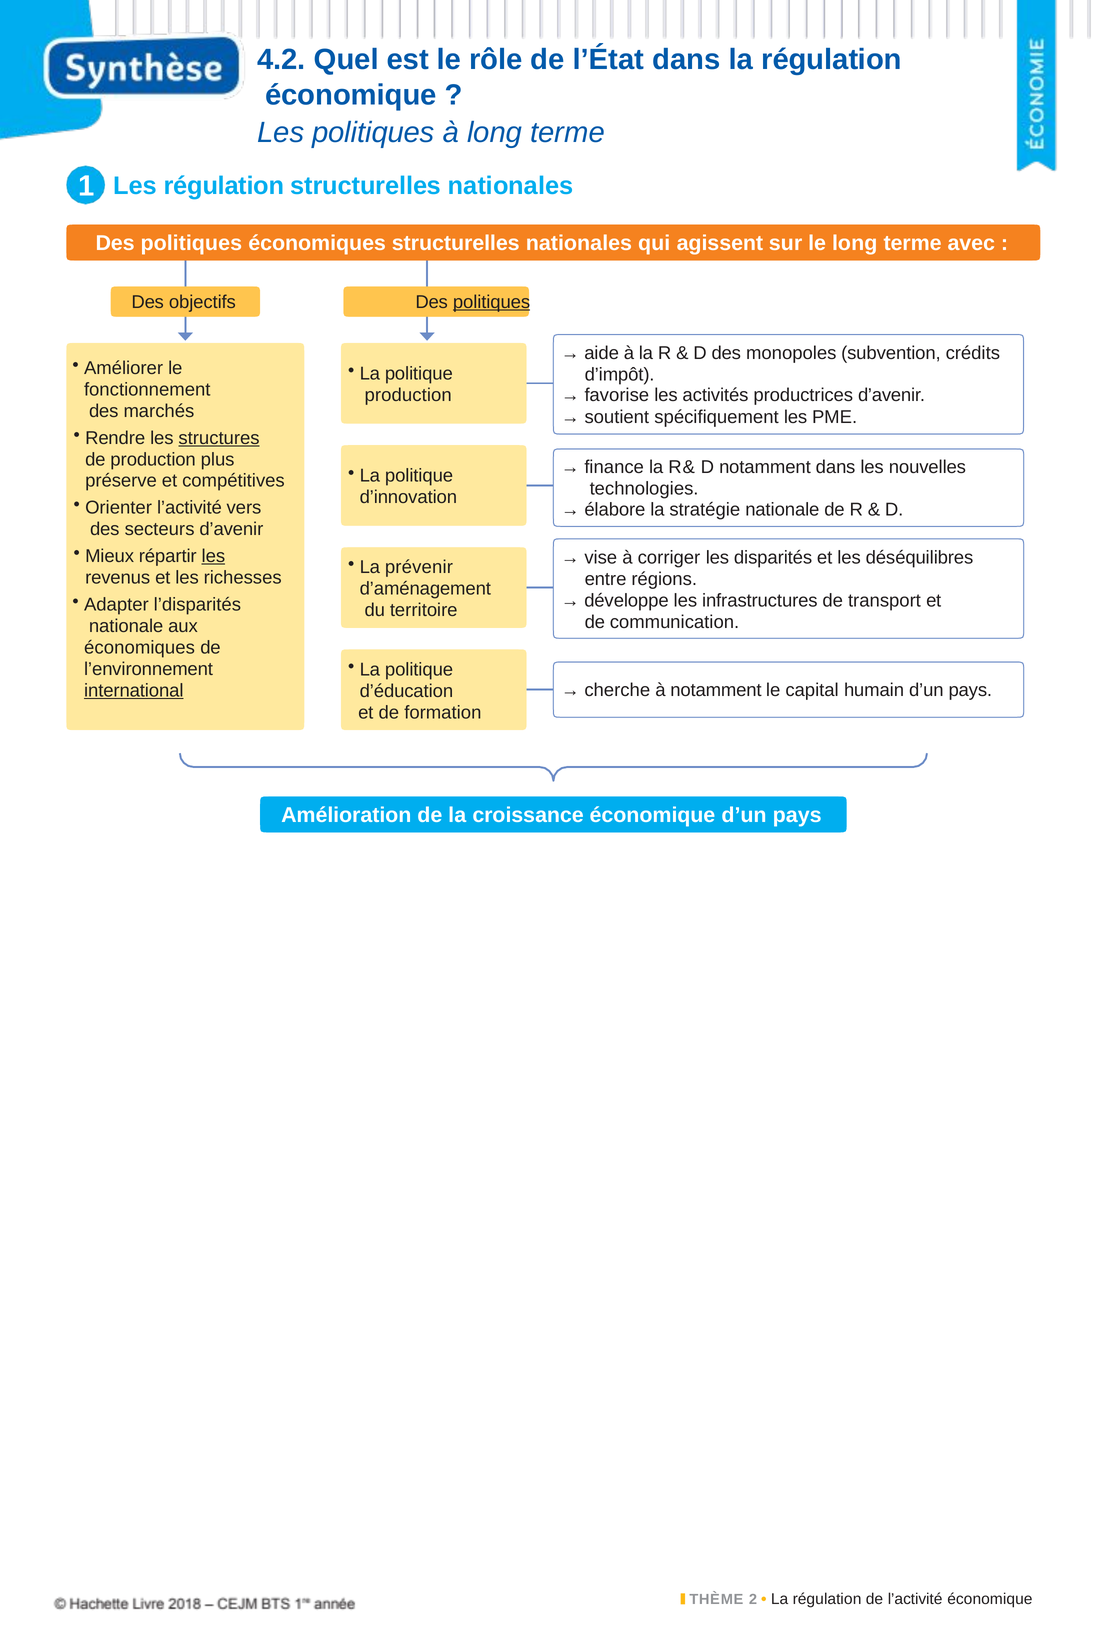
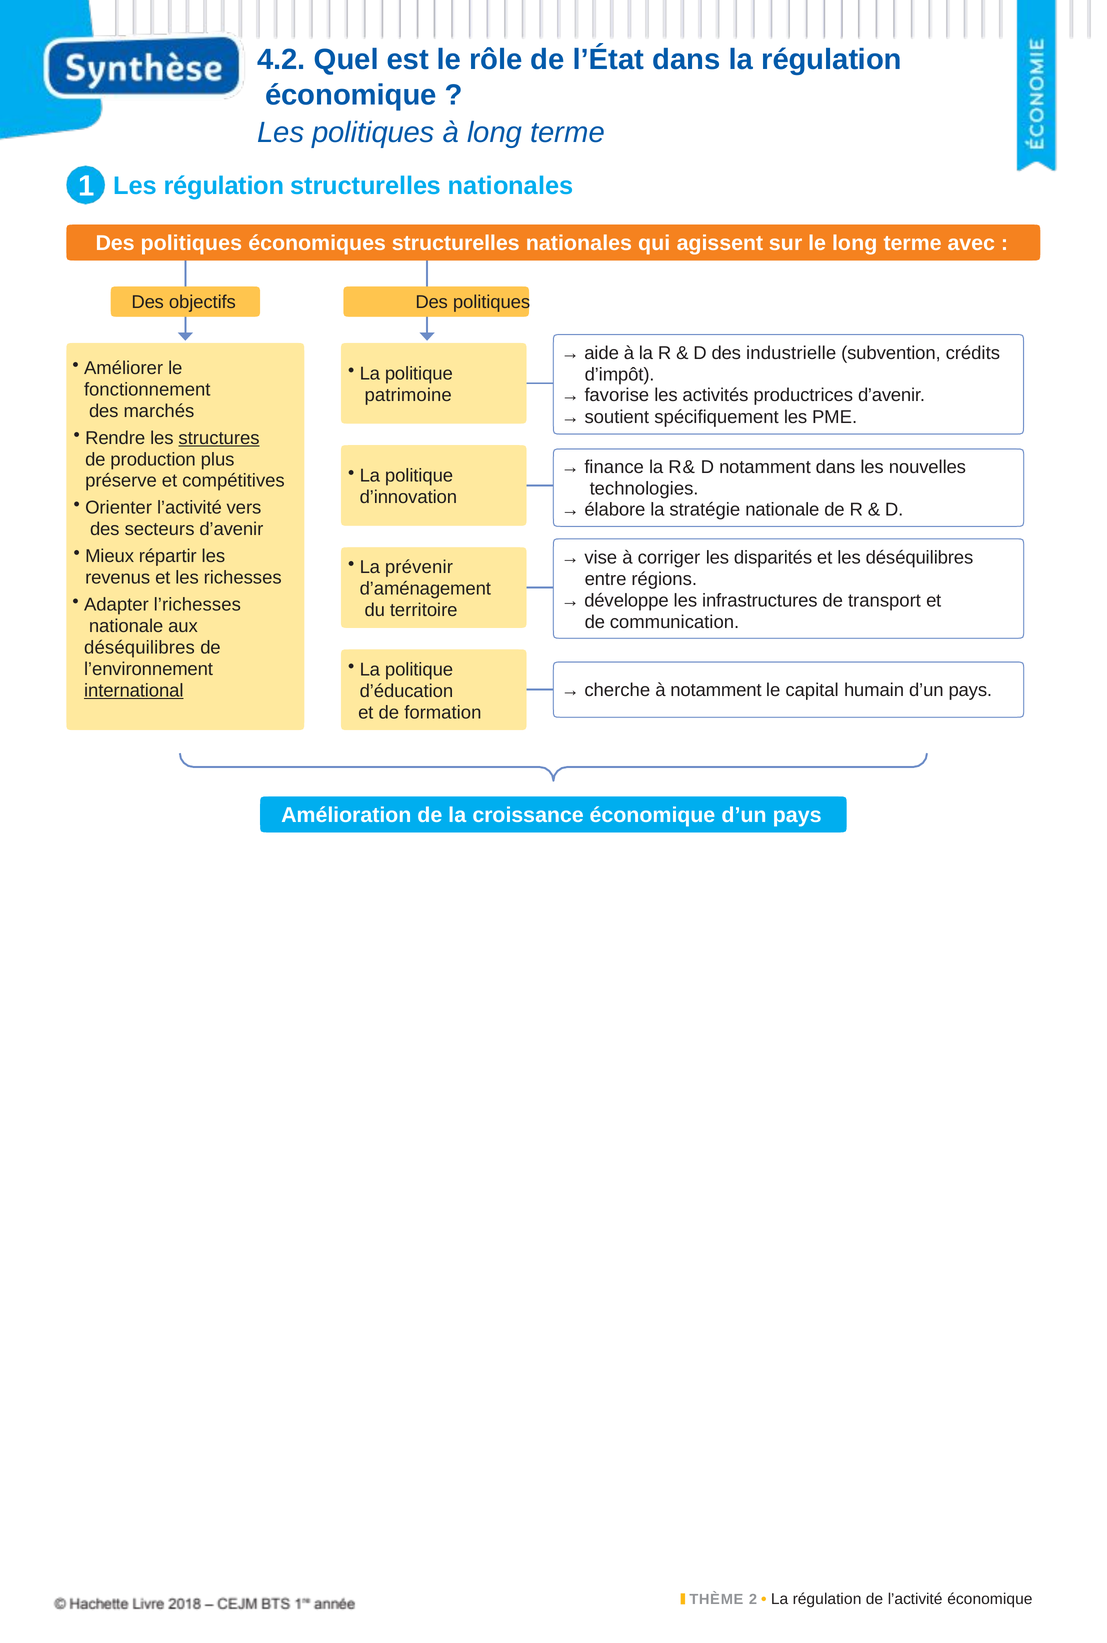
politiques underline: present -> none (492, 302)
monopoles: monopoles -> industrielle (791, 353)
production: production -> patrimoine (408, 395)
les underline: present -> none (213, 556)
l’disparités: l’disparités -> l’richesses (197, 605)
économiques: économiques -> déséquilibres (139, 648)
